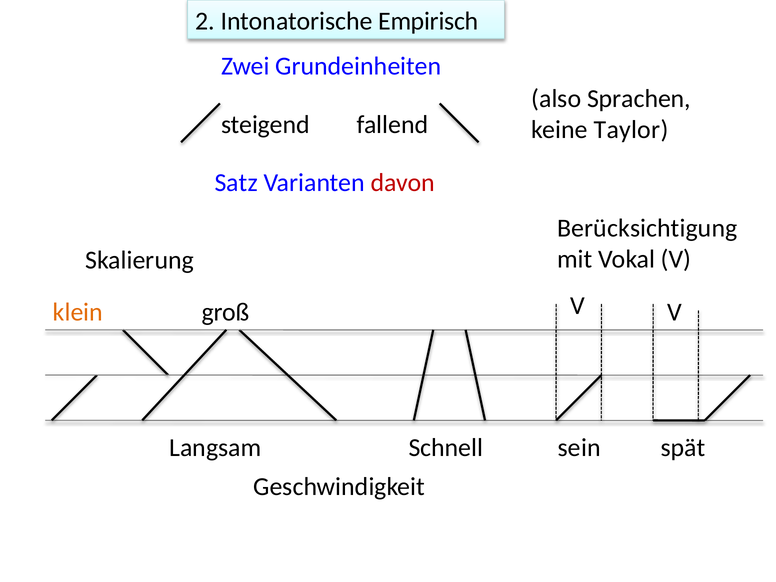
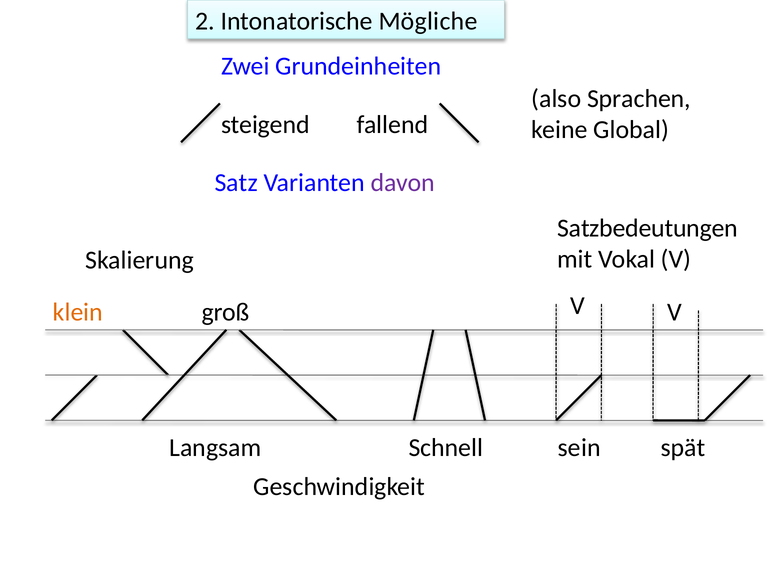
Empirisch: Empirisch -> Mögliche (428, 21)
Taylor: Taylor -> Global (631, 130)
davon colour: red -> purple (403, 183)
Berücksichtigung: Berücksichtigung -> Satzbedeutungen (648, 228)
